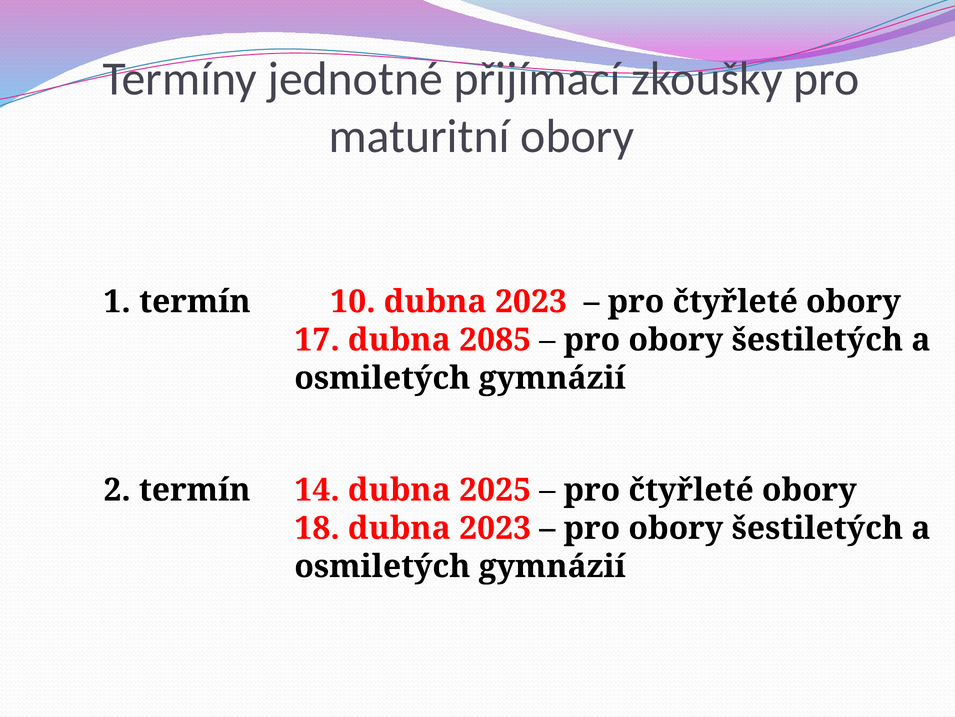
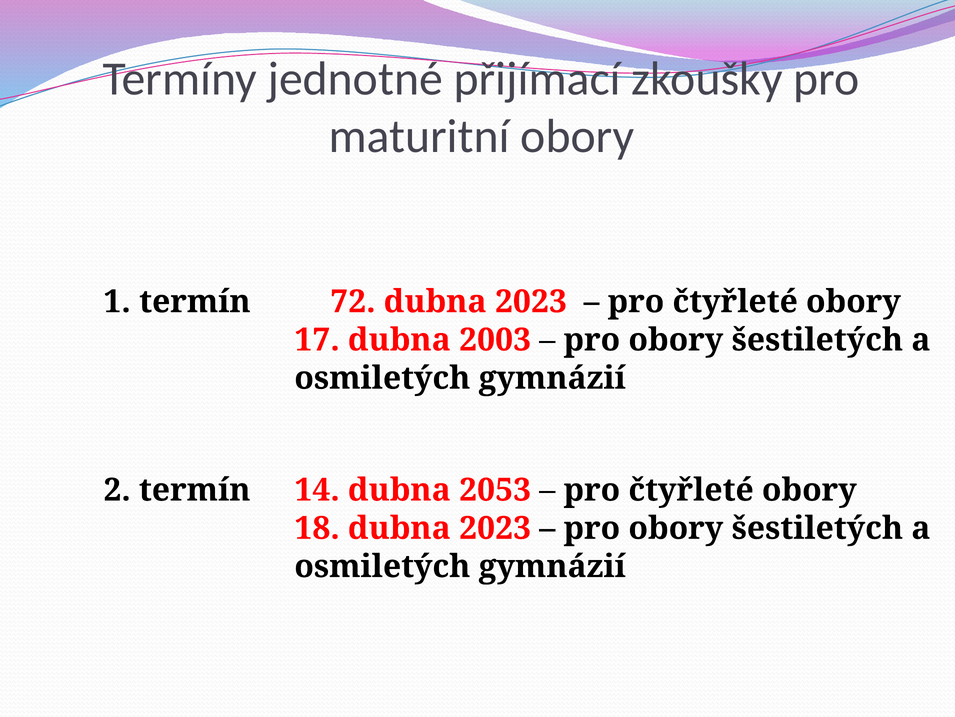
10: 10 -> 72 (353, 301)
2085: 2085 -> 2003 (495, 340)
2025: 2025 -> 2053 (495, 490)
